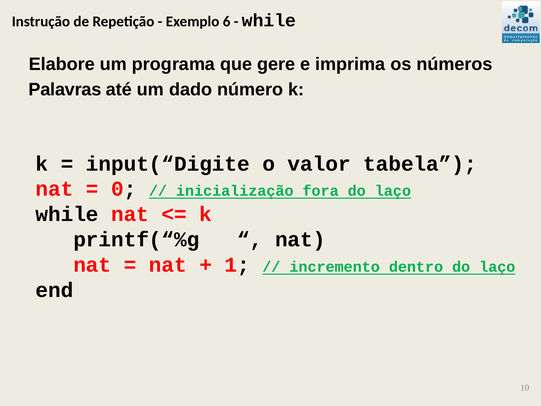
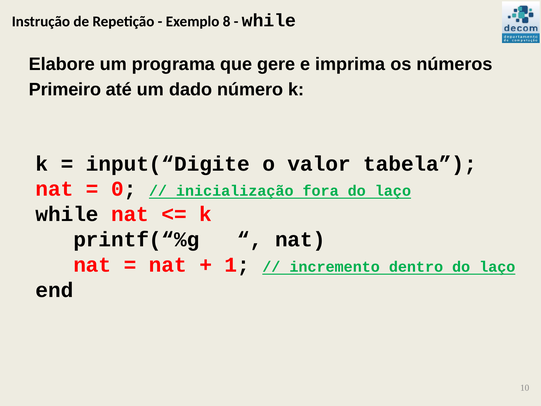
6: 6 -> 8 (227, 22)
Palavras: Palavras -> Primeiro (65, 90)
